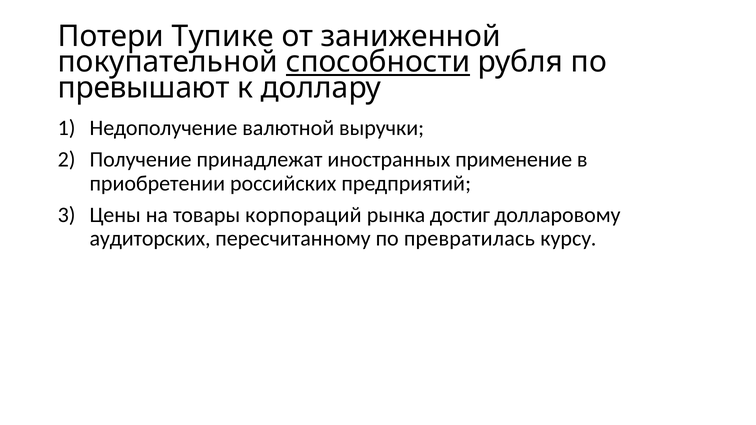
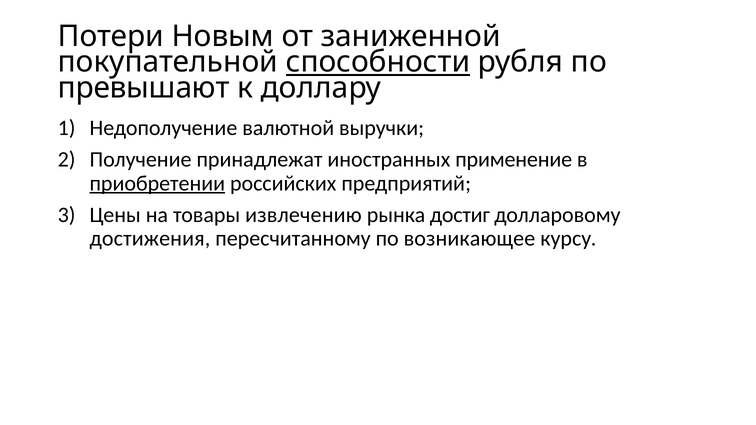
Тупике: Тупике -> Новым (223, 36)
приобретении underline: none -> present (157, 183)
корпораций: корпораций -> извлечению (303, 215)
аудиторских: аудиторских -> достижения (150, 239)
превратилась: превратилась -> возникающее (469, 239)
